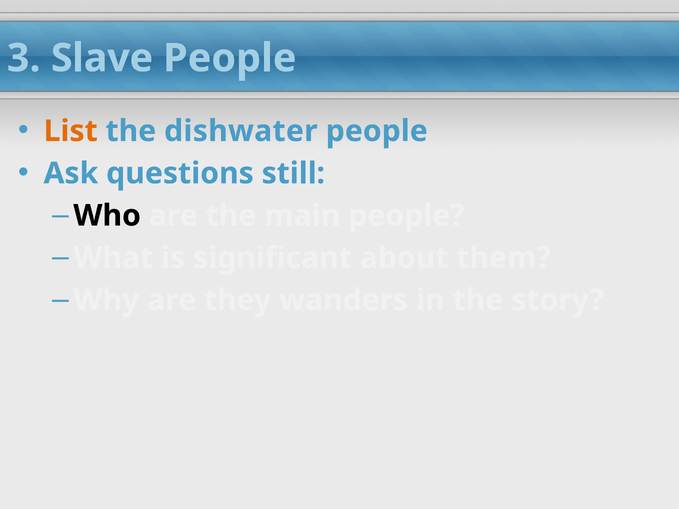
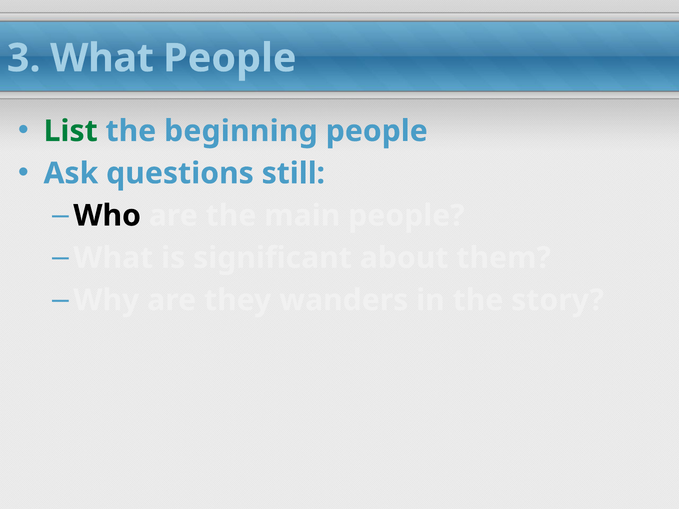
3 Slave: Slave -> What (102, 58)
List colour: orange -> green (71, 131)
dishwater: dishwater -> beginning (241, 131)
